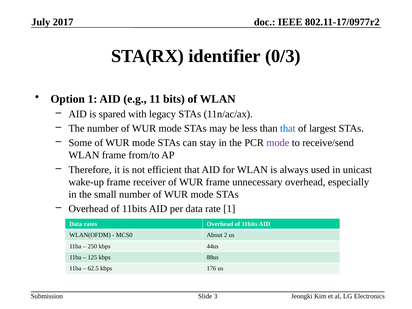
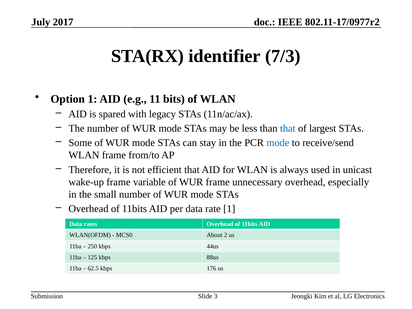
0/3: 0/3 -> 7/3 (283, 56)
mode colour: purple -> blue (278, 143)
receiver: receiver -> variable (149, 182)
